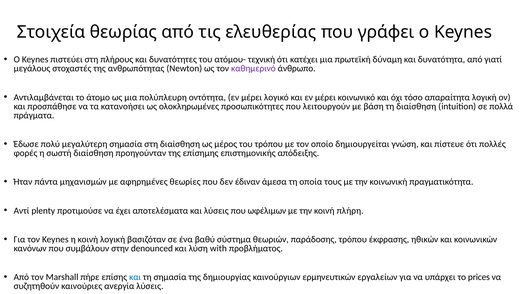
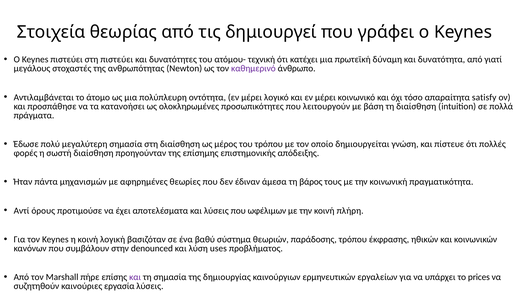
ελευθερίας: ελευθερίας -> δημιουργεί (271, 32)
στη πλήρους: πλήρους -> πιστεύει (117, 59)
απαραίτητα λογική: λογική -> satisfy (484, 97)
οποία: οποία -> βάρος (311, 182)
plenty: plenty -> όρους (43, 210)
with: with -> uses (218, 248)
και colour: blue -> purple (135, 277)
ανεργία: ανεργία -> εργασία (119, 286)
